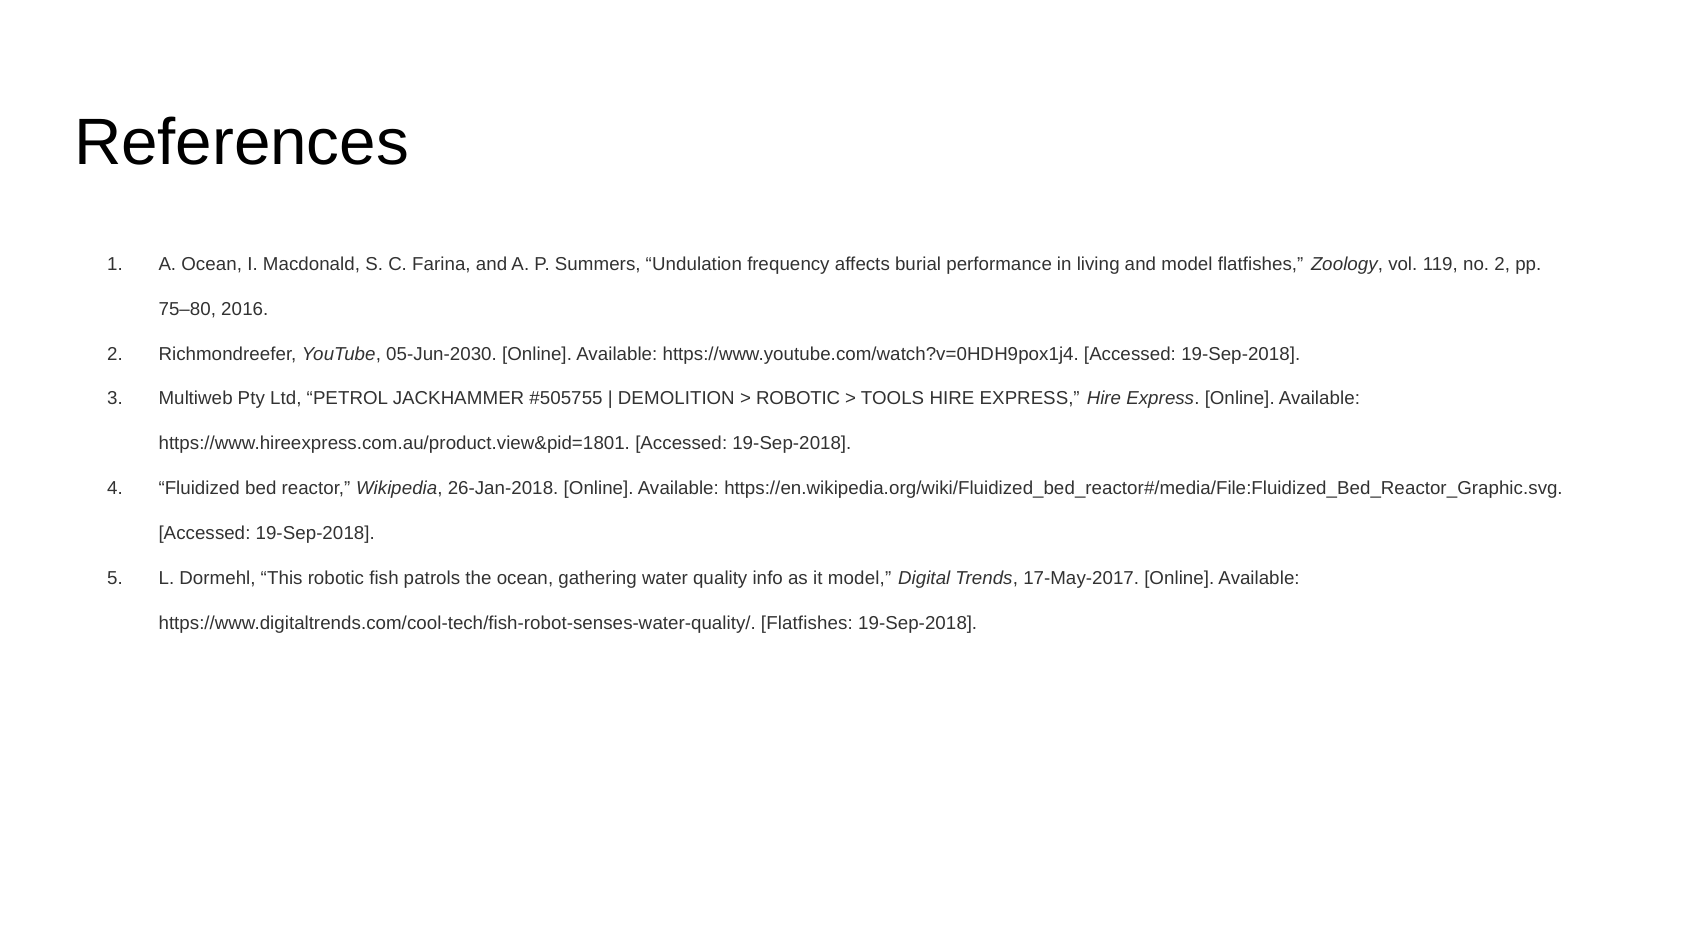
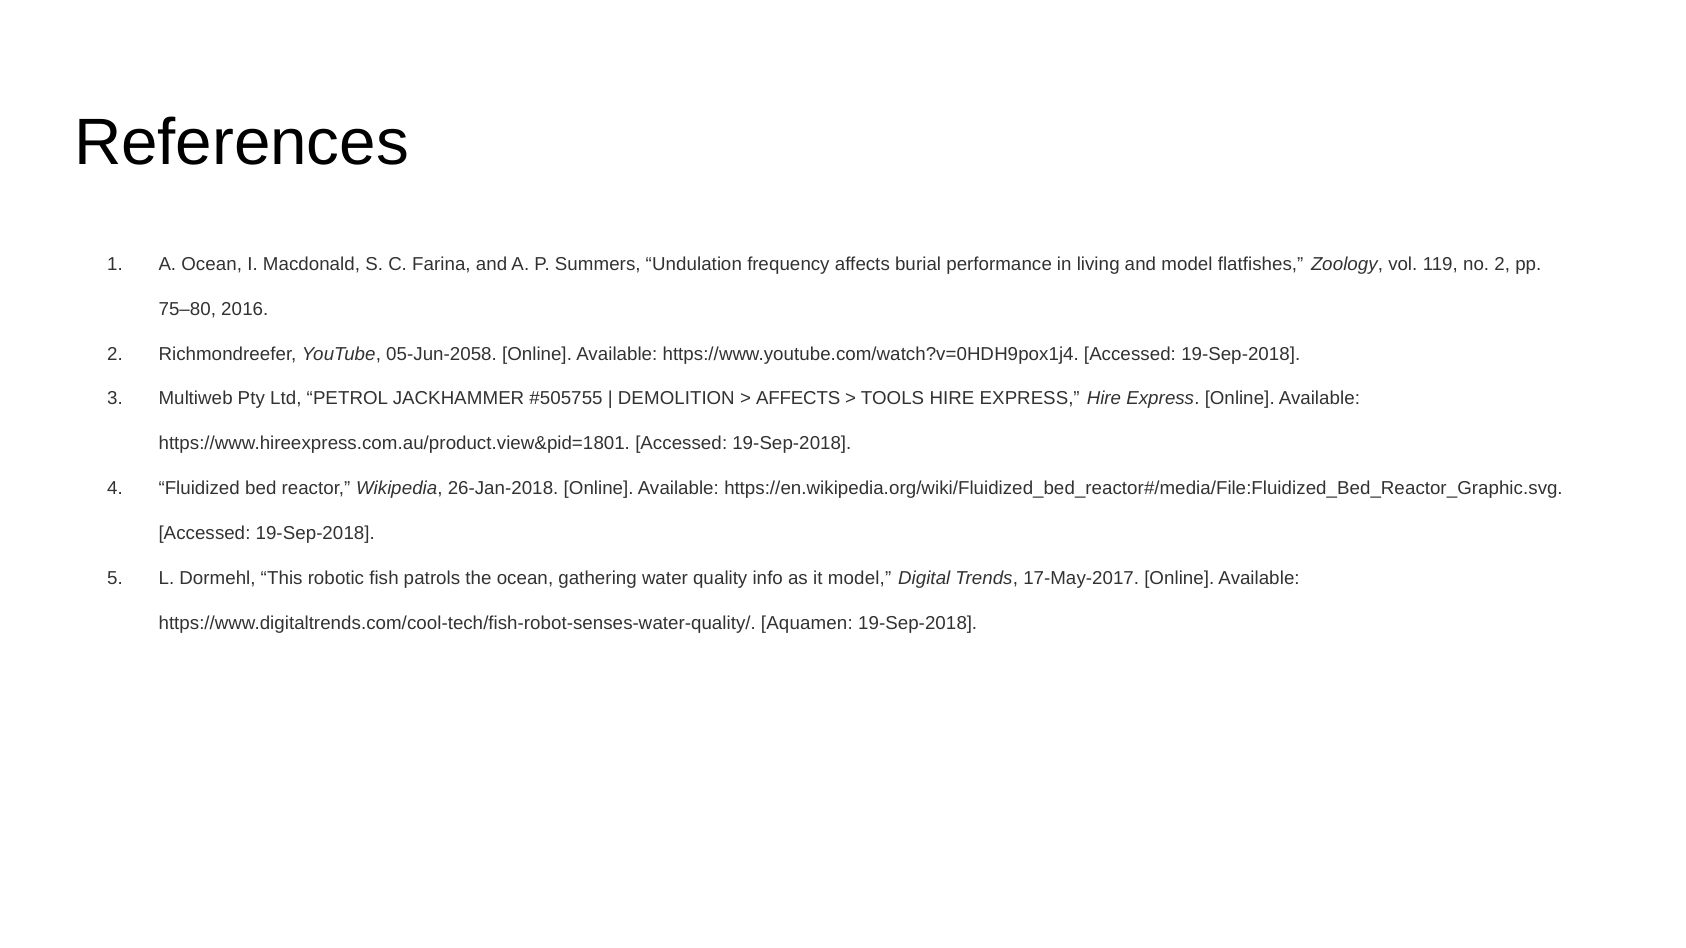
05-Jun-2030: 05-Jun-2030 -> 05-Jun-2058 (442, 354)
ROBOTIC: ROBOTIC -> AFFECTS (798, 399)
https://www.digitaltrends.com/cool-tech/fish-robot-senses-water-quality/ Flatfishes: Flatfishes -> Aquamen (807, 623)
